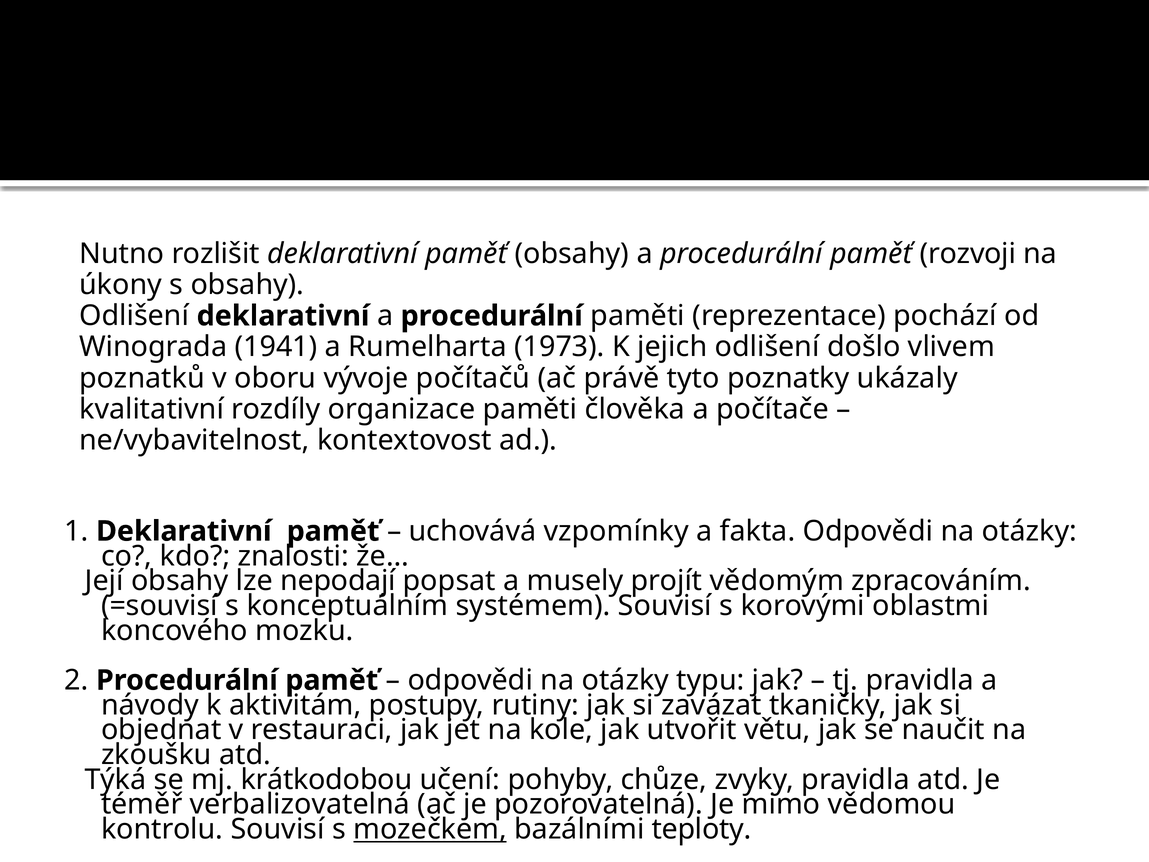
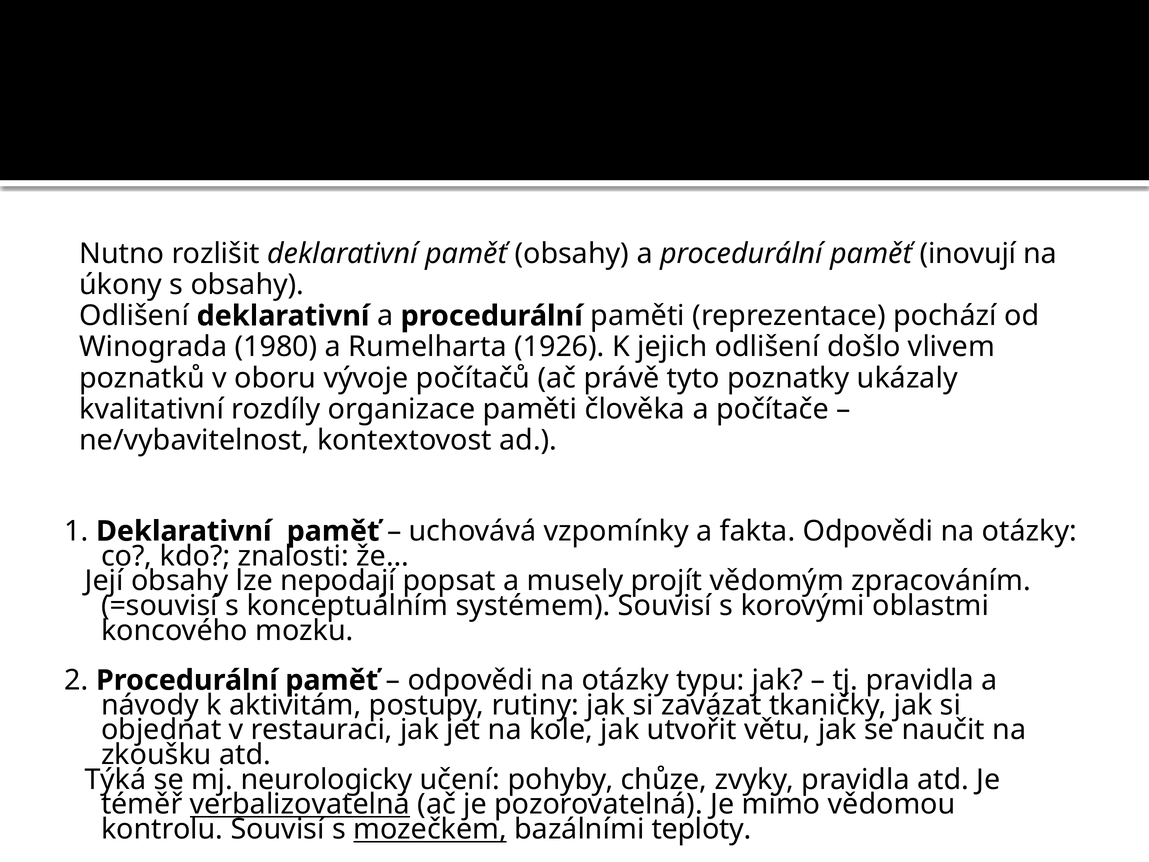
rozvoji: rozvoji -> inovují (968, 254)
1941: 1941 -> 1980 (276, 347)
1973: 1973 -> 1926 (559, 347)
krátkodobou: krátkodobou -> neurologicky (326, 779)
verbalizovatelná underline: none -> present (300, 804)
